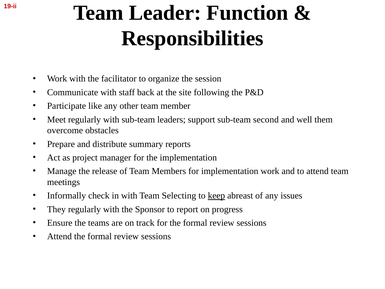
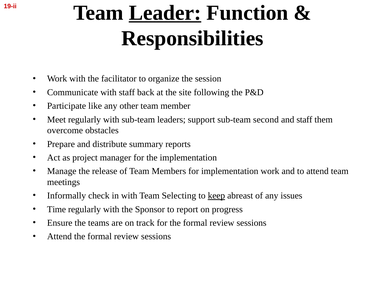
Leader underline: none -> present (165, 13)
and well: well -> staff (304, 119)
They: They -> Time (56, 209)
